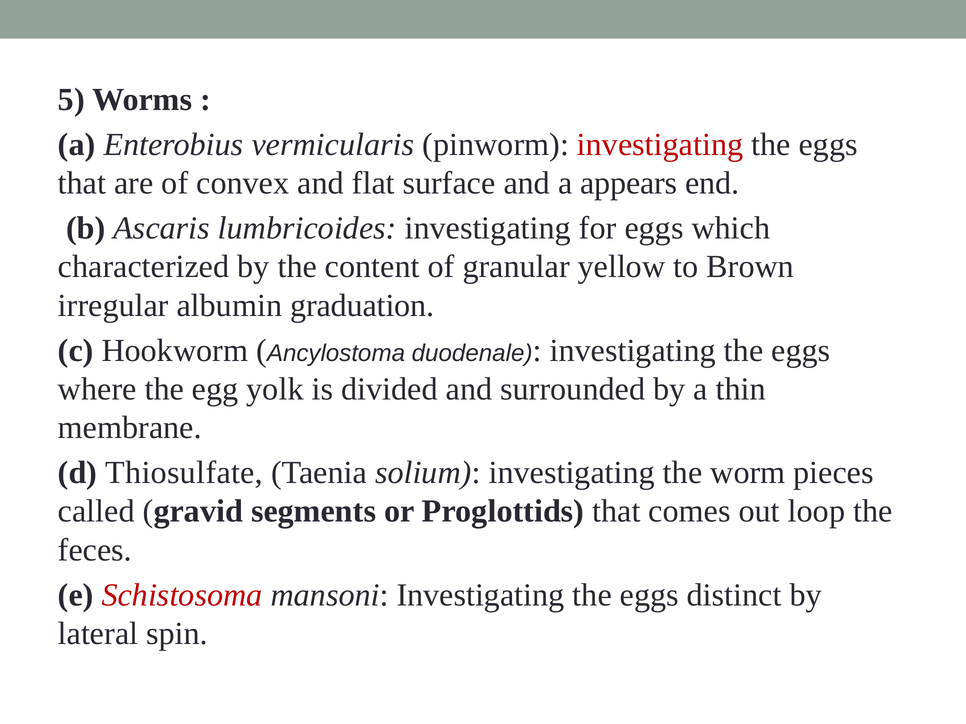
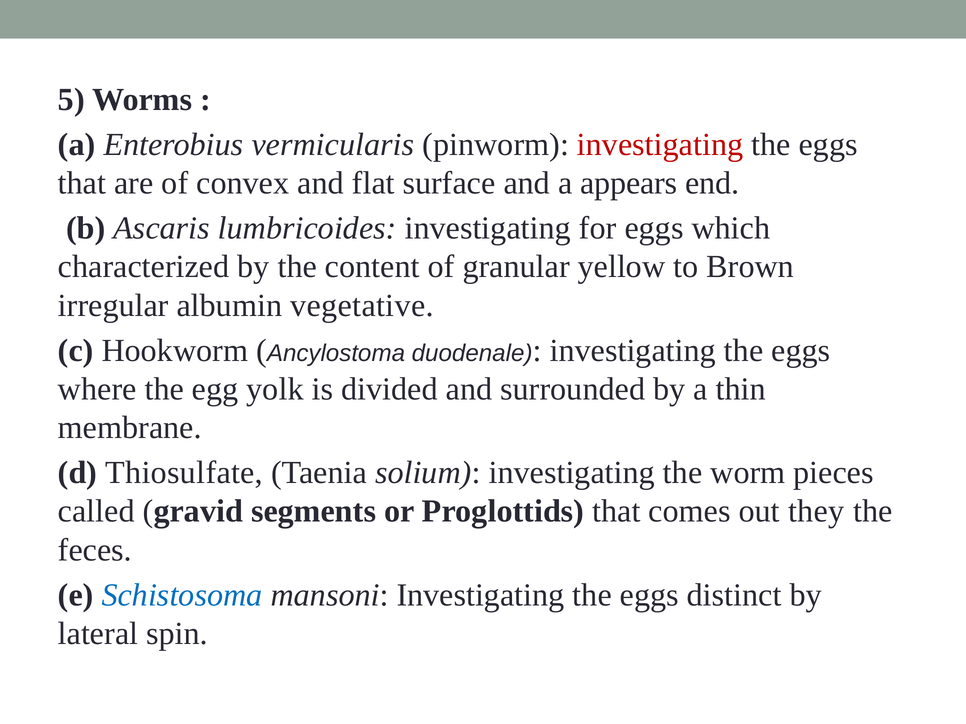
graduation: graduation -> vegetative (362, 306)
loop: loop -> they (816, 512)
Schistosoma colour: red -> blue (182, 595)
